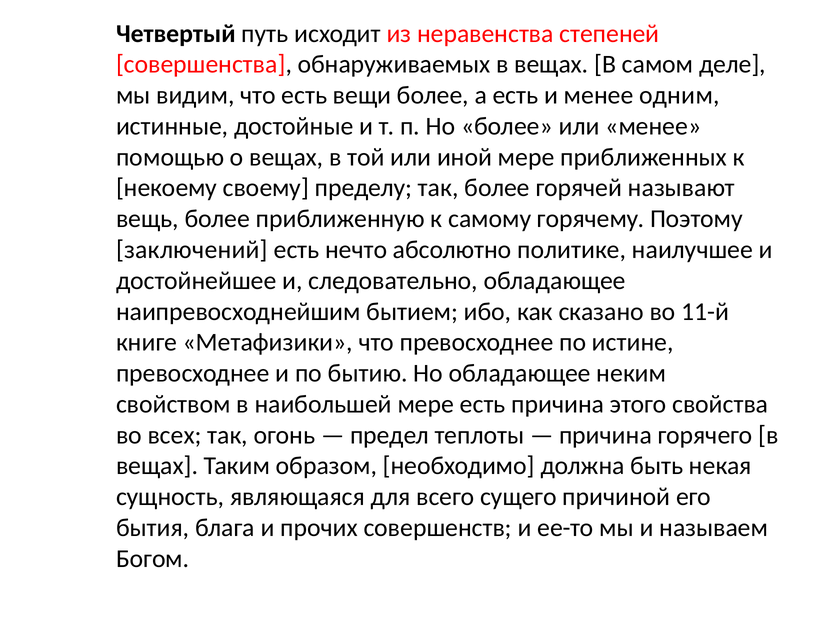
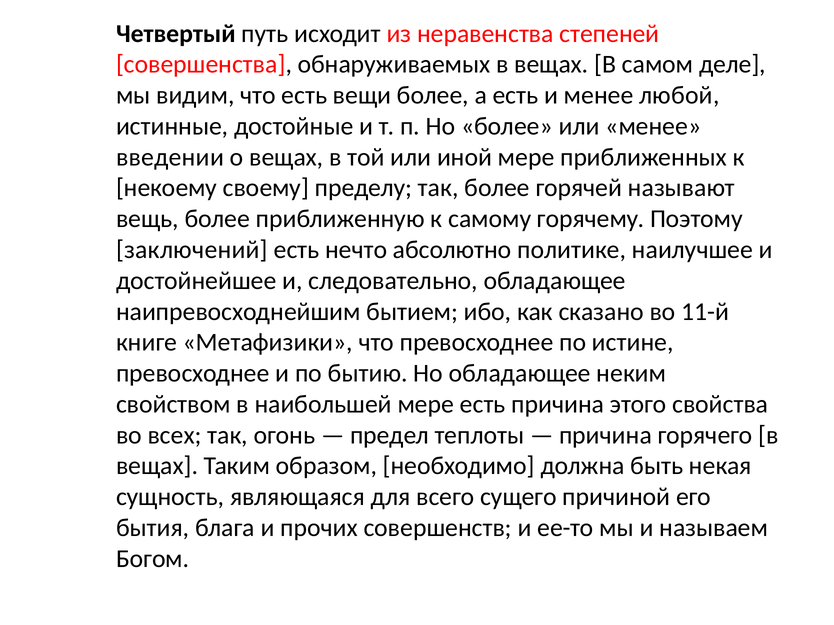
одним: одним -> любой (679, 95)
помощью: помощью -> введении (170, 157)
